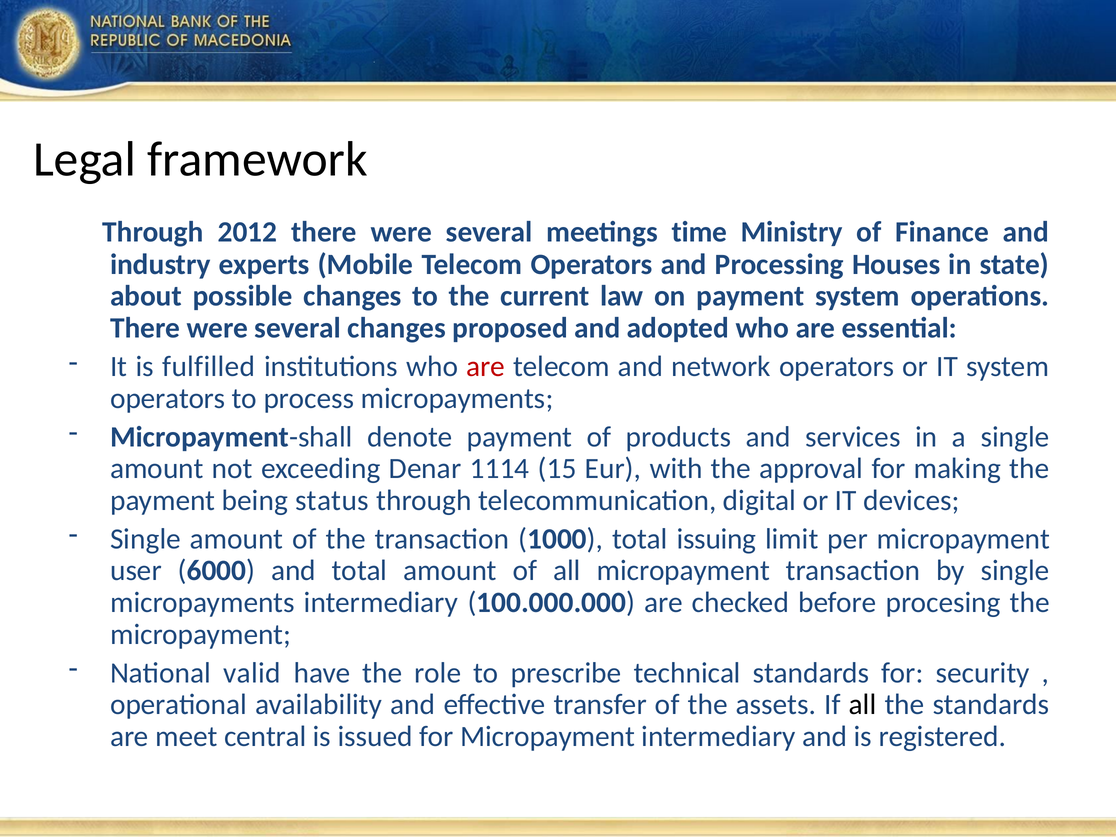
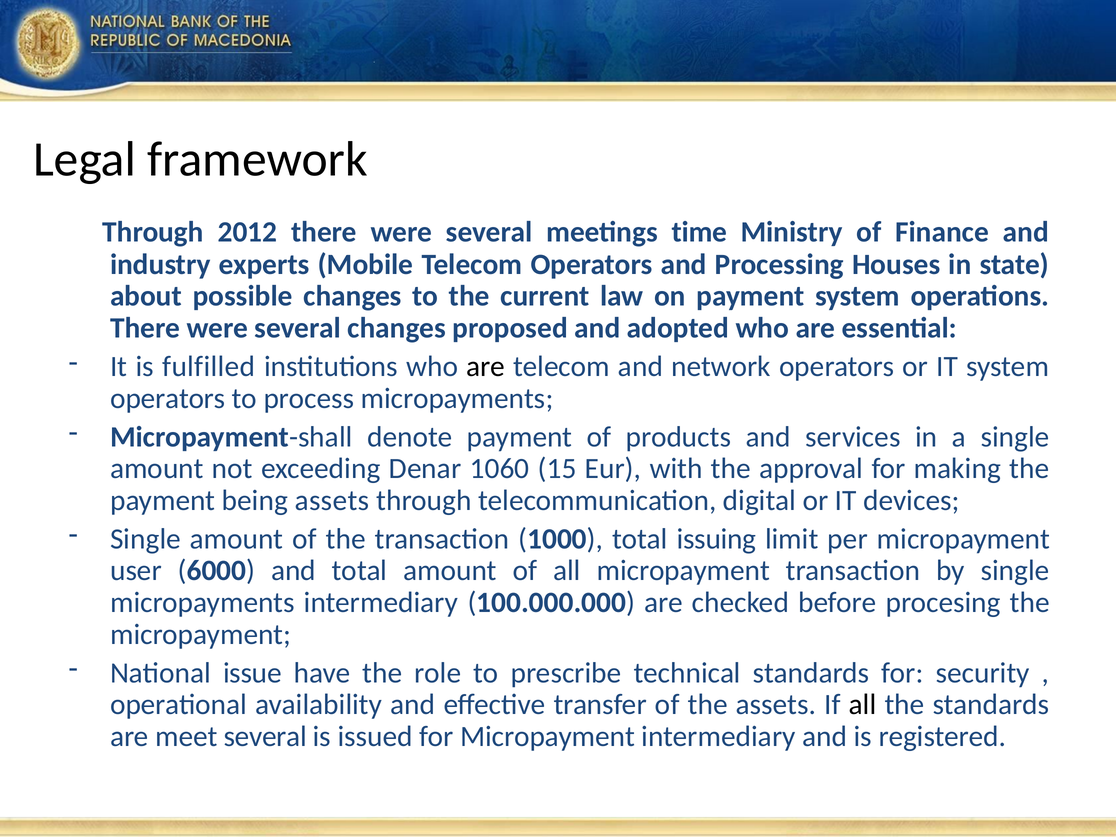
are colour: red -> black (486, 367)
1114: 1114 -> 1060 (500, 469)
being status: status -> assets (332, 500)
valid: valid -> issue (252, 673)
meet central: central -> several (265, 736)
